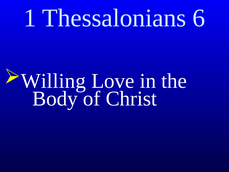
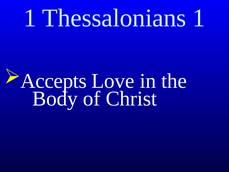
Thessalonians 6: 6 -> 1 (199, 18)
Willing: Willing -> Accepts (54, 81)
